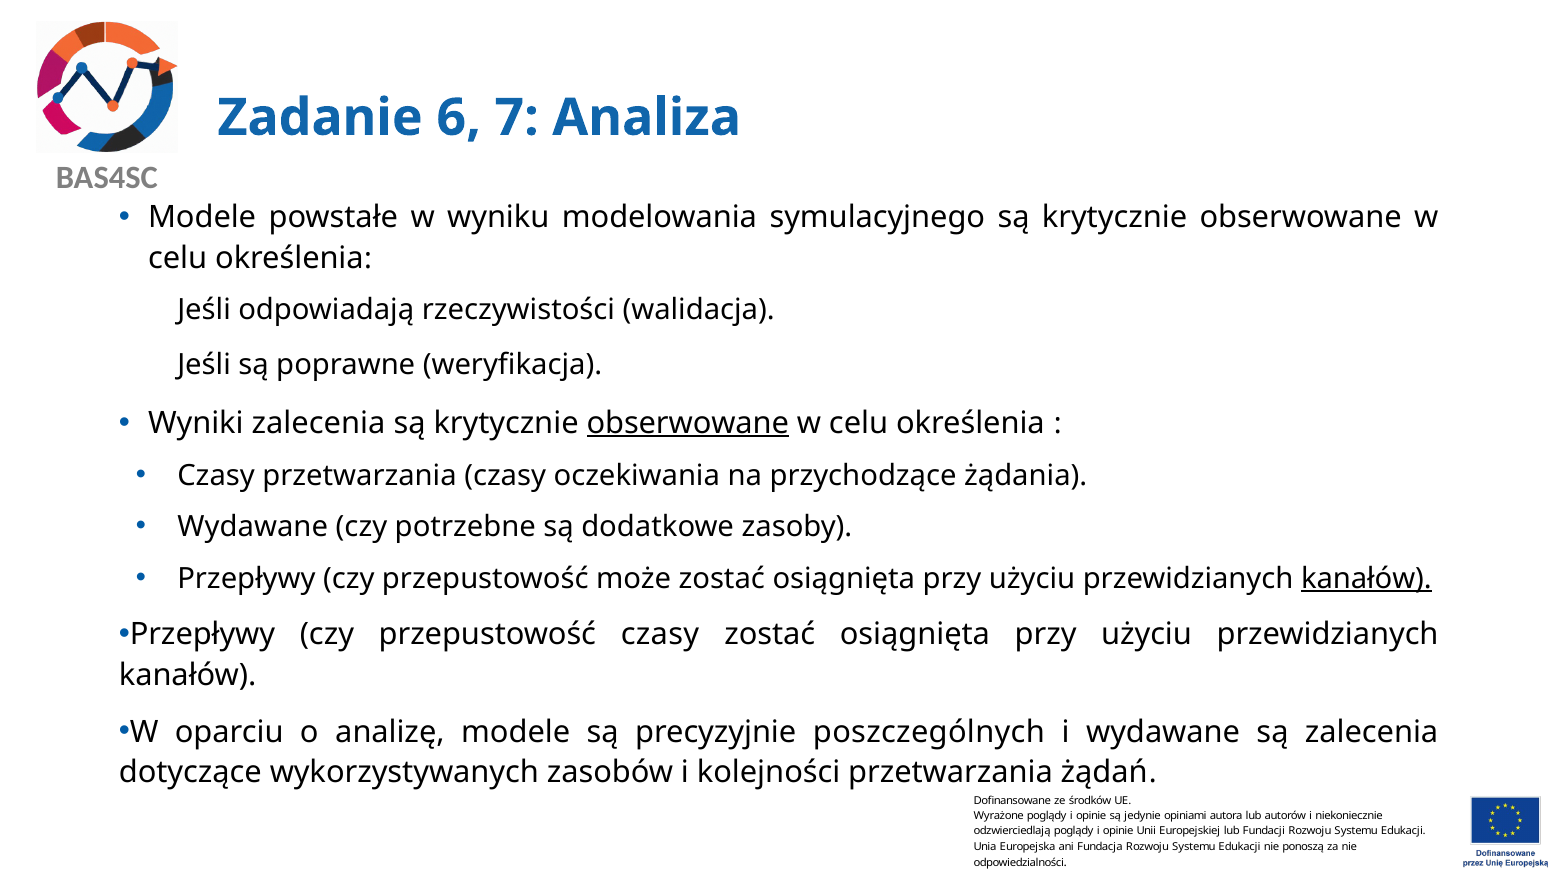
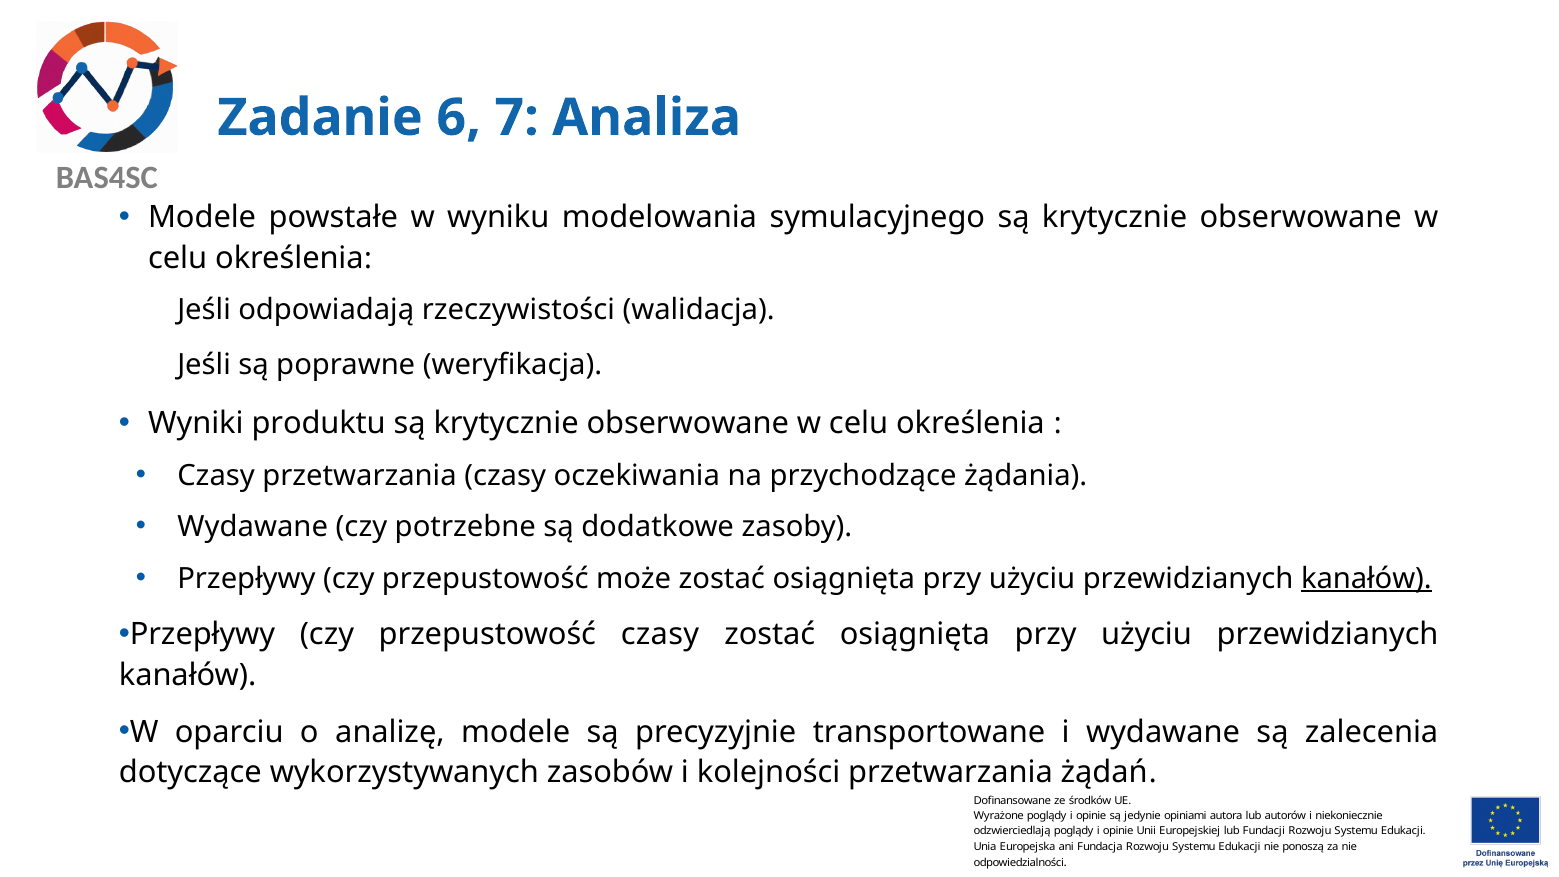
Wyniki zalecenia: zalecenia -> produktu (319, 423)
obserwowane underline: present -> none (688, 423)
poszczególnych: poszczególnych -> transportowane (929, 732)
